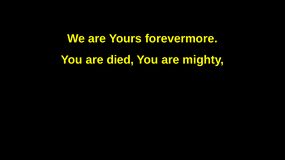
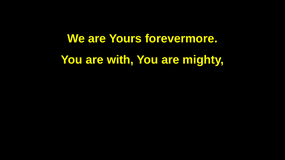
died: died -> with (120, 60)
